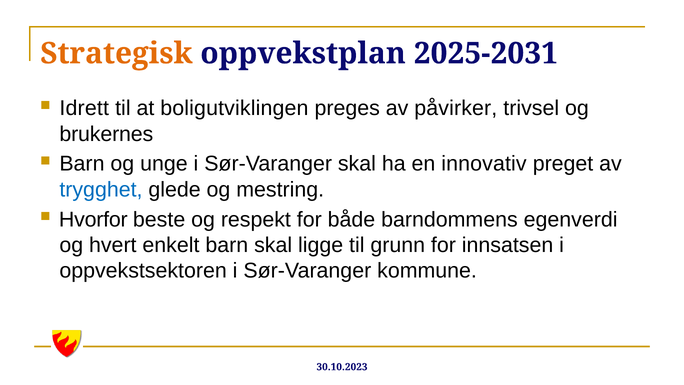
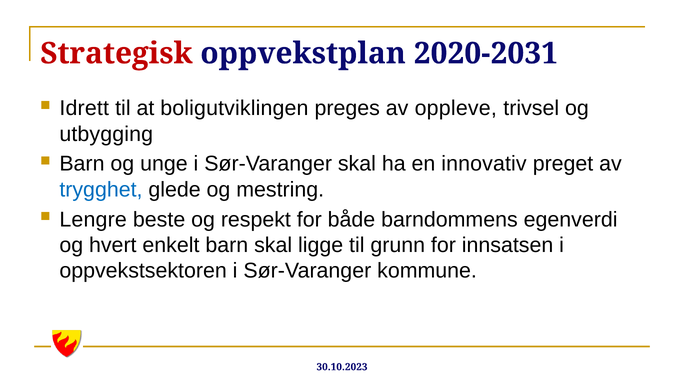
Strategisk colour: orange -> red (116, 53)
2025-2031: 2025-2031 -> 2020-2031 (486, 53)
påvirker: påvirker -> oppleve (456, 108)
brukernes: brukernes -> utbygging (106, 134)
Hvorfor: Hvorfor -> Lengre (93, 219)
